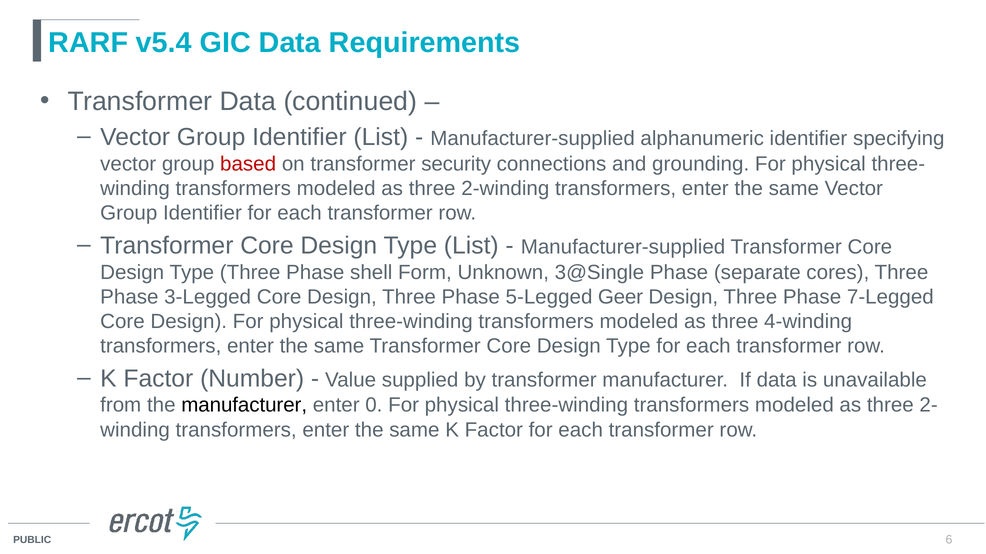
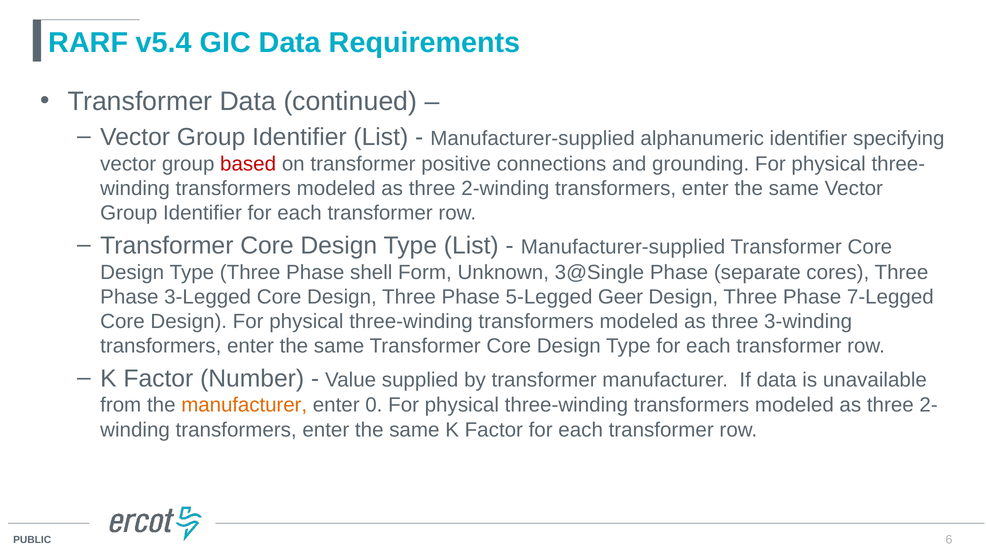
security: security -> positive (456, 164)
4-winding: 4-winding -> 3-winding (808, 322)
manufacturer colour: black -> orange (244, 406)
